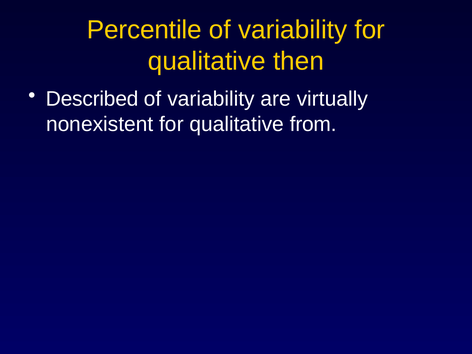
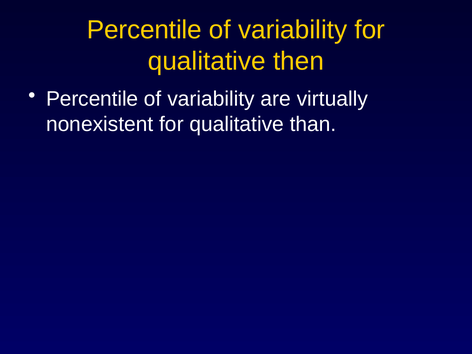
Described: Described -> Percentile (92, 99)
from: from -> than (313, 124)
